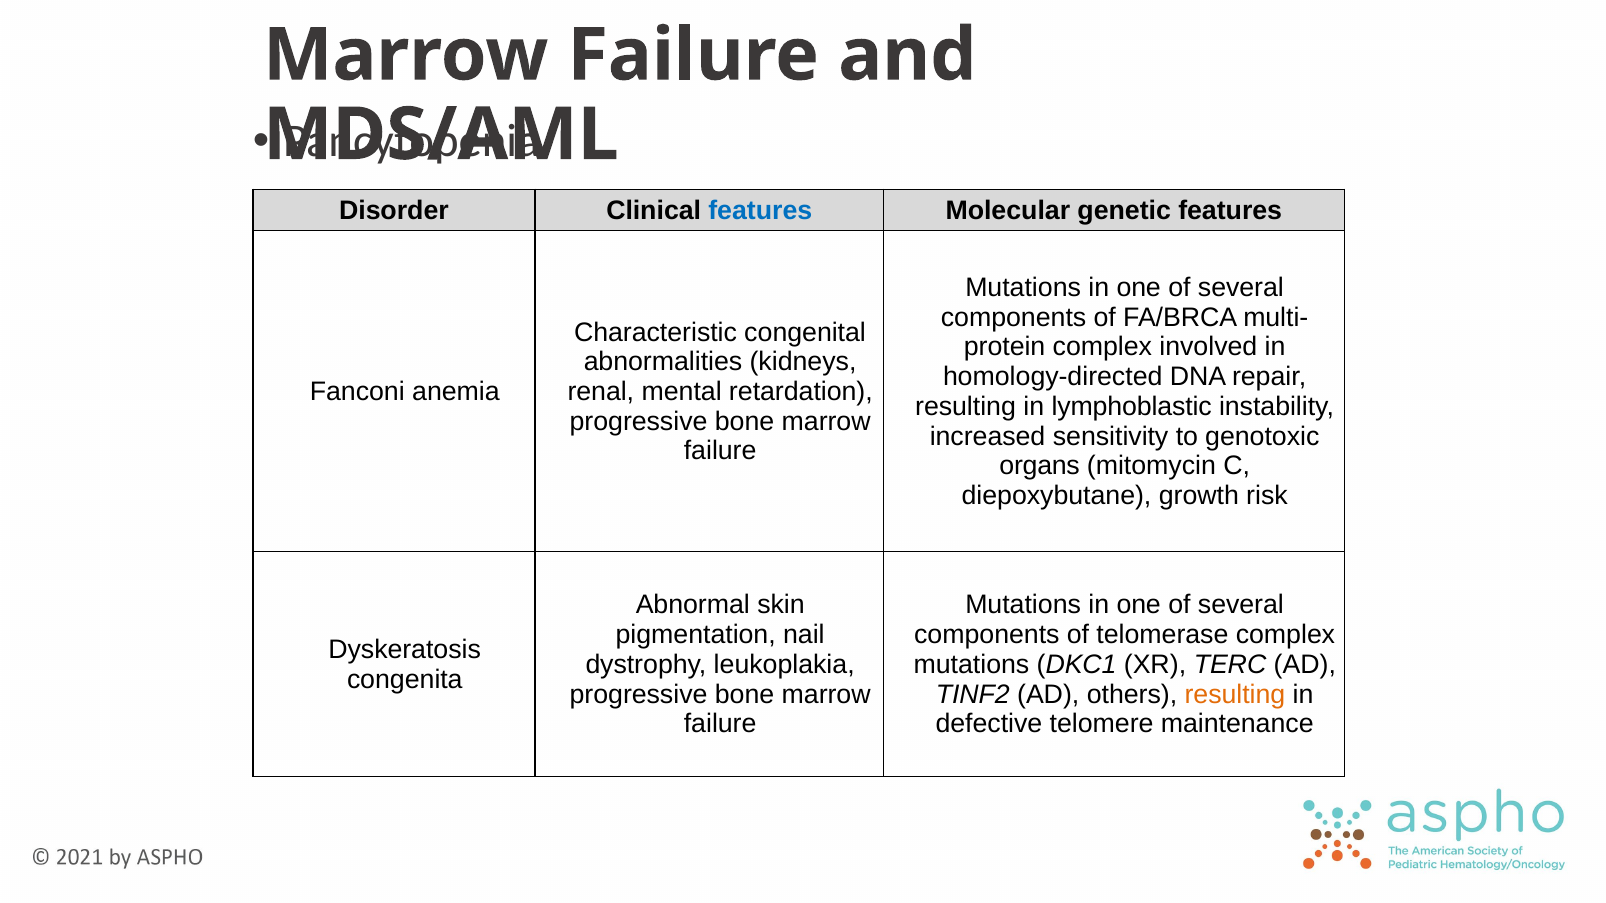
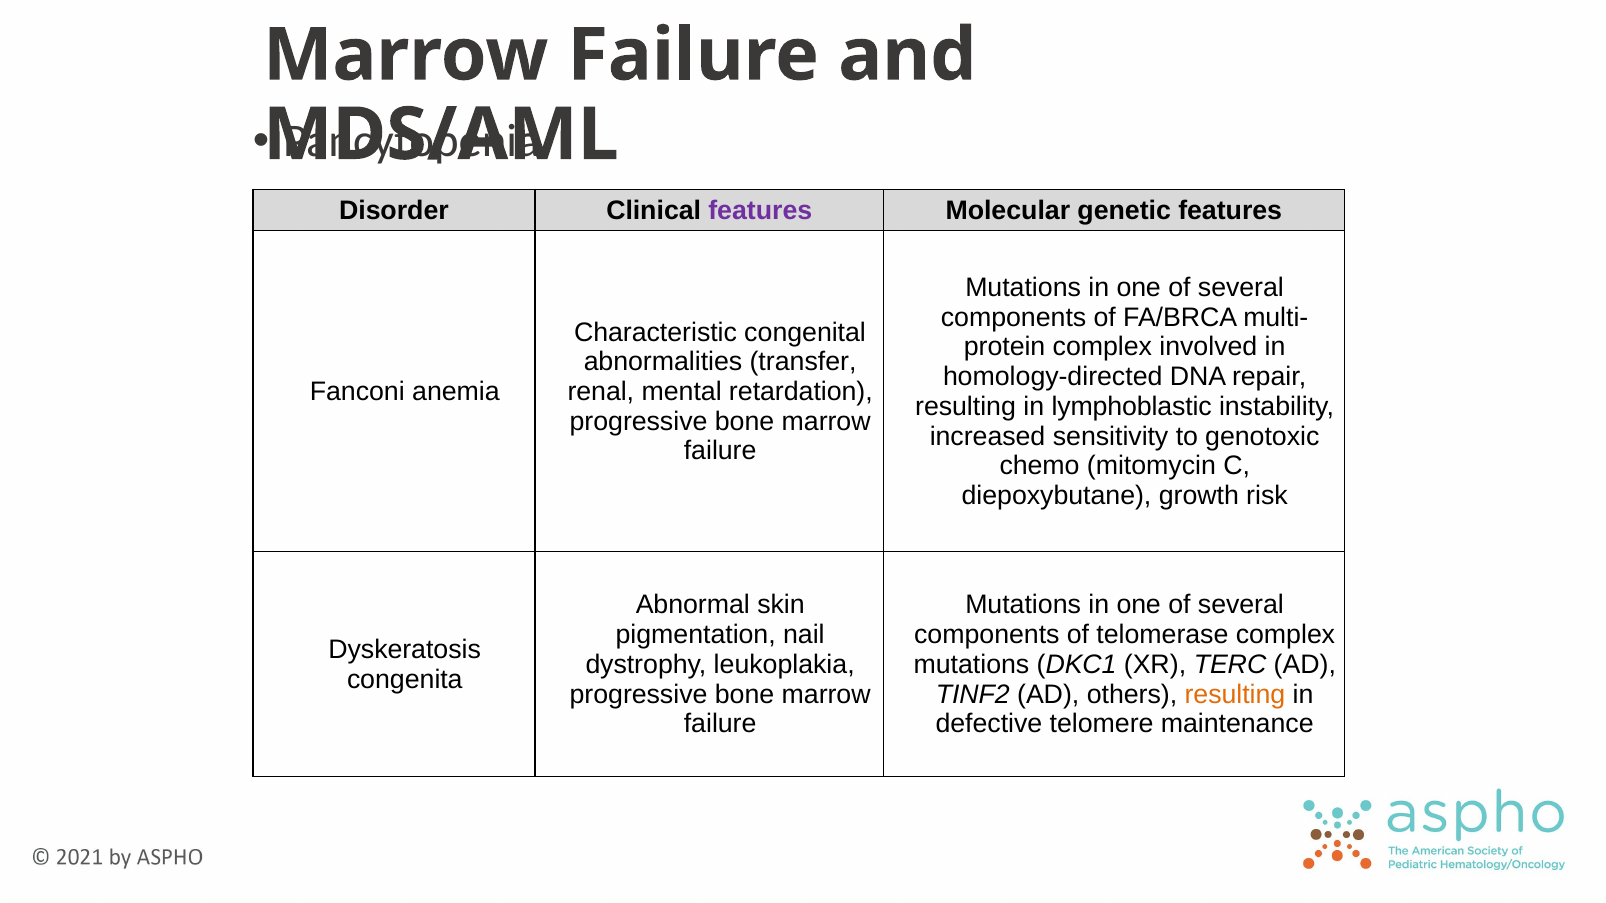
features colour: blue -> purple (760, 210)
kidneys: kidneys -> transfer (803, 362)
organs: organs -> chemo (1040, 466)
